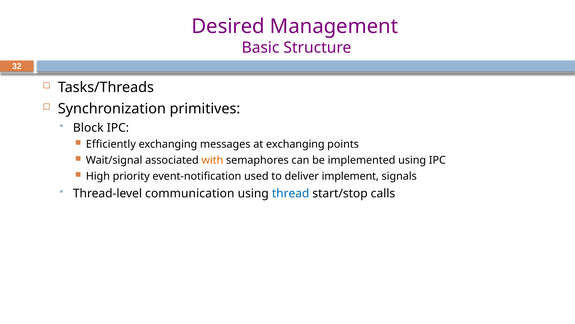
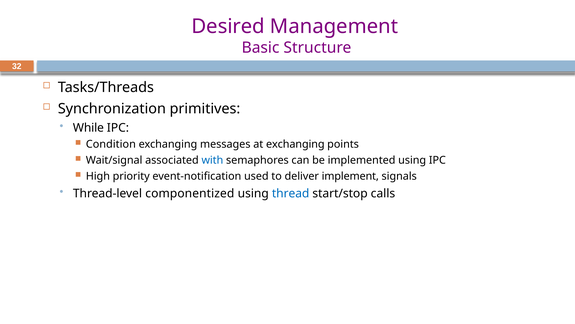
Block: Block -> While (88, 128)
Efficiently: Efficiently -> Condition (111, 144)
with colour: orange -> blue (212, 160)
communication: communication -> componentized (190, 193)
